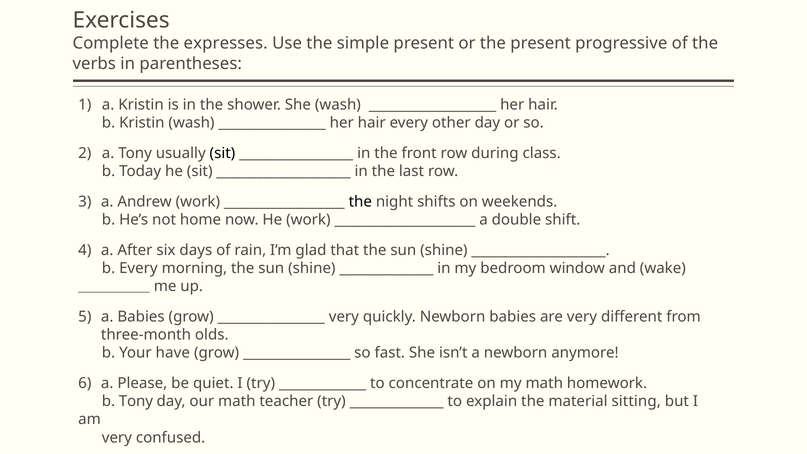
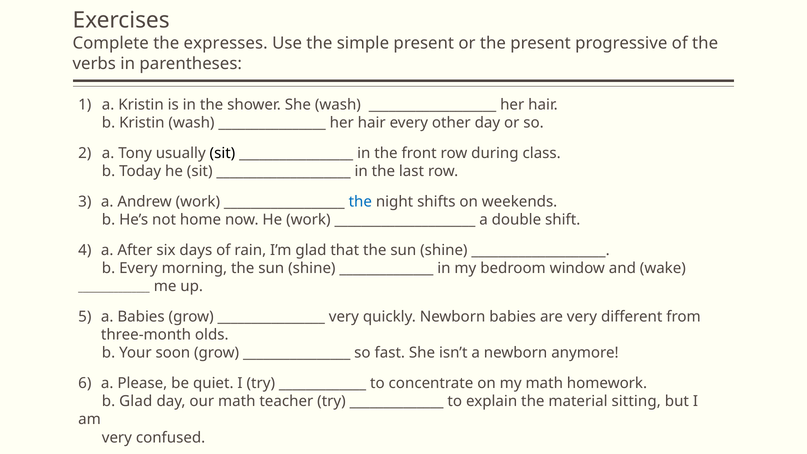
the colour: black -> blue (360, 202)
have: have -> soon (173, 353)
b Tony: Tony -> Glad (136, 401)
